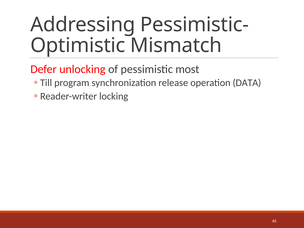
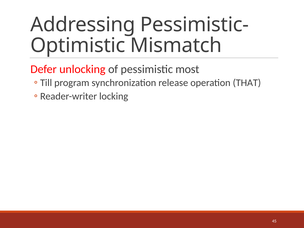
DATA: DATA -> THAT (247, 83)
